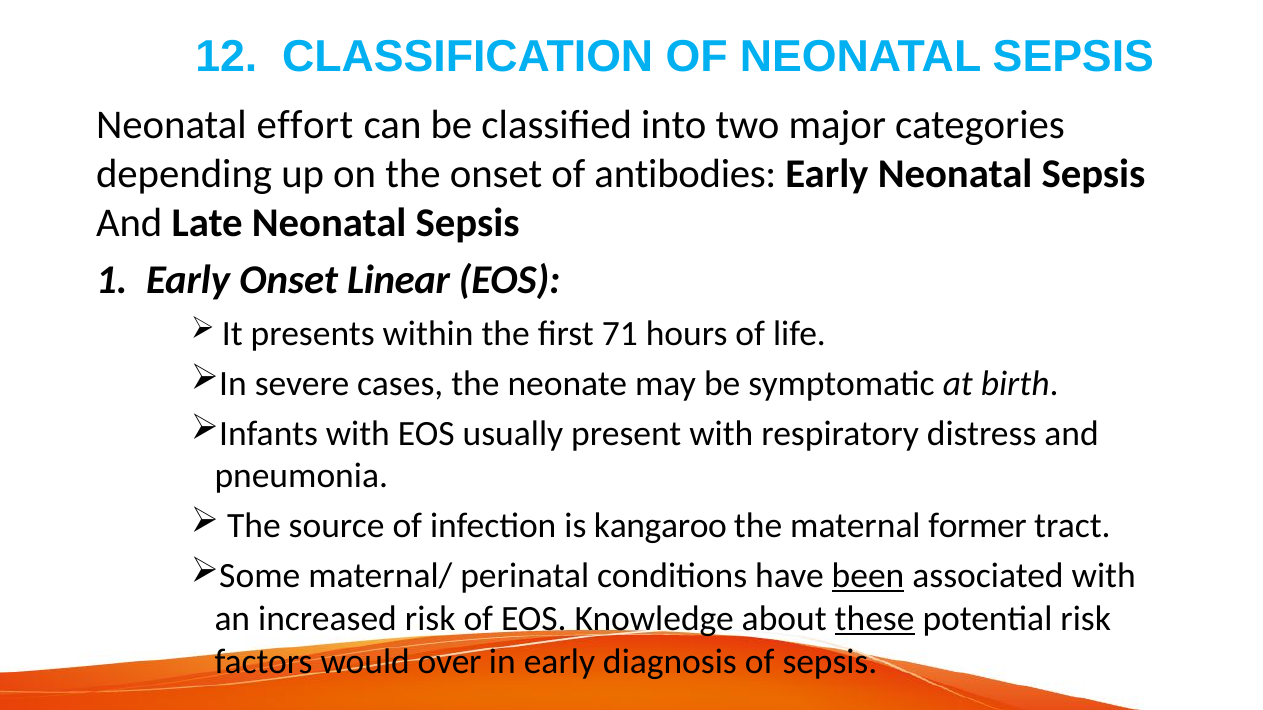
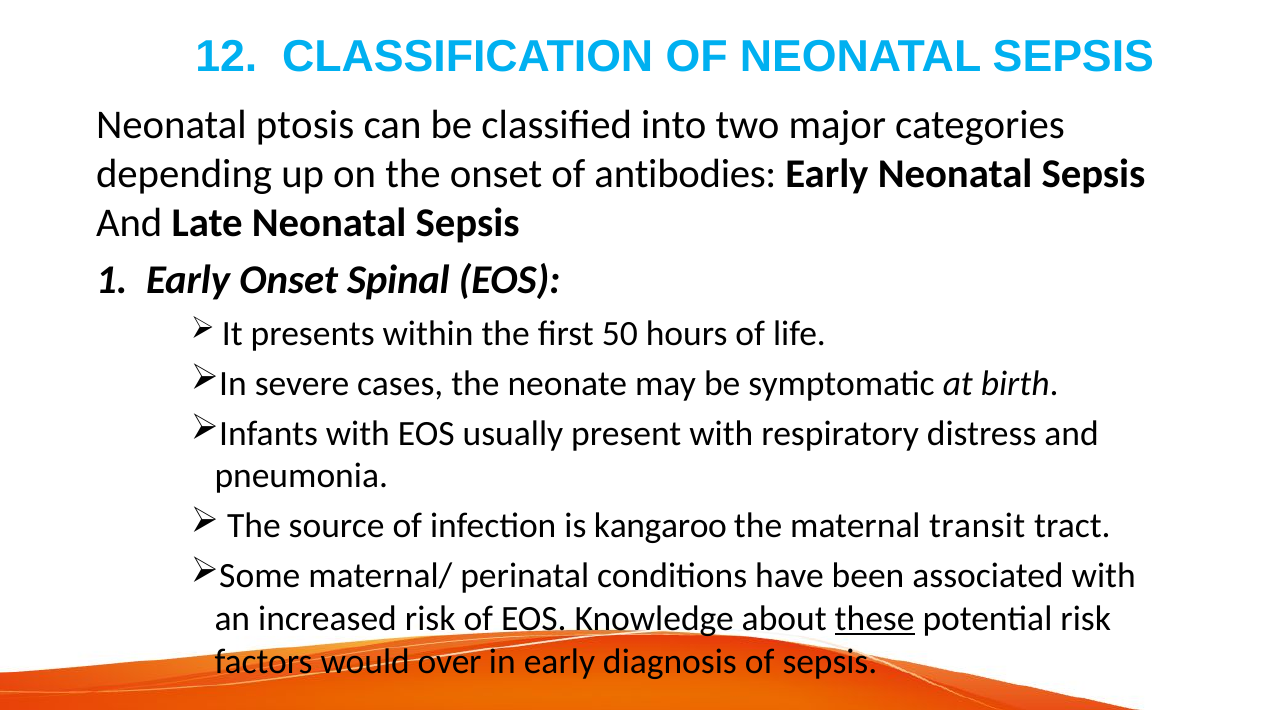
effort: effort -> ptosis (305, 125)
Linear: Linear -> Spinal (398, 281)
71: 71 -> 50 (620, 334)
former: former -> transit (977, 526)
been underline: present -> none (868, 576)
